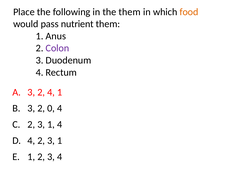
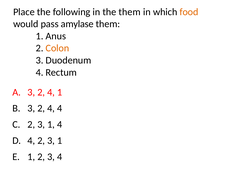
nutrient: nutrient -> amylase (77, 24)
Colon colour: purple -> orange (57, 48)
0: 0 -> 4 (51, 108)
